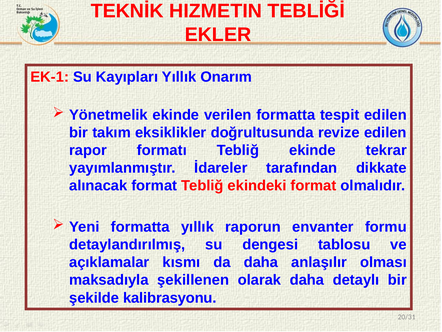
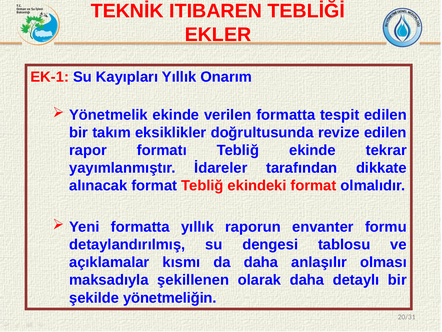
HIZMETIN: HIZMETIN -> ITIBAREN (216, 11)
kalibrasyonu: kalibrasyonu -> yönetmeliğin (170, 297)
